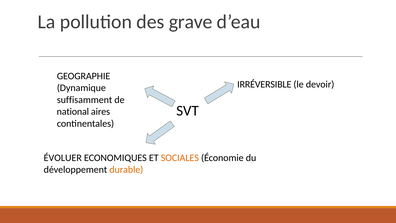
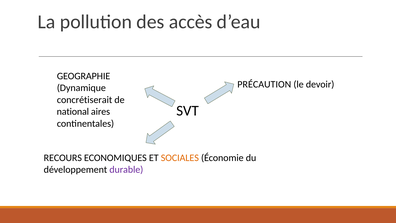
grave: grave -> accès (191, 22)
IRRÉVERSIBLE: IRRÉVERSIBLE -> PRÉCAUTION (264, 84)
suffisamment: suffisamment -> concrétiserait (85, 100)
ÉVOLUER: ÉVOLUER -> RECOURS (63, 158)
durable colour: orange -> purple (126, 169)
